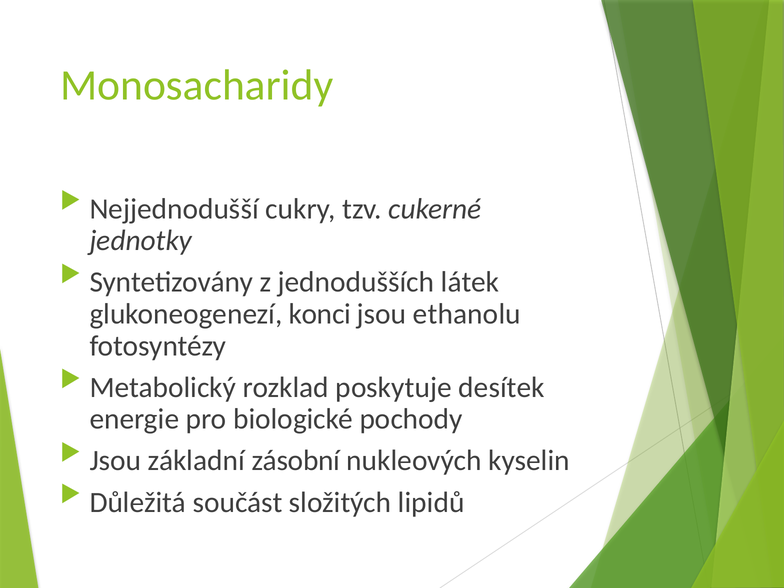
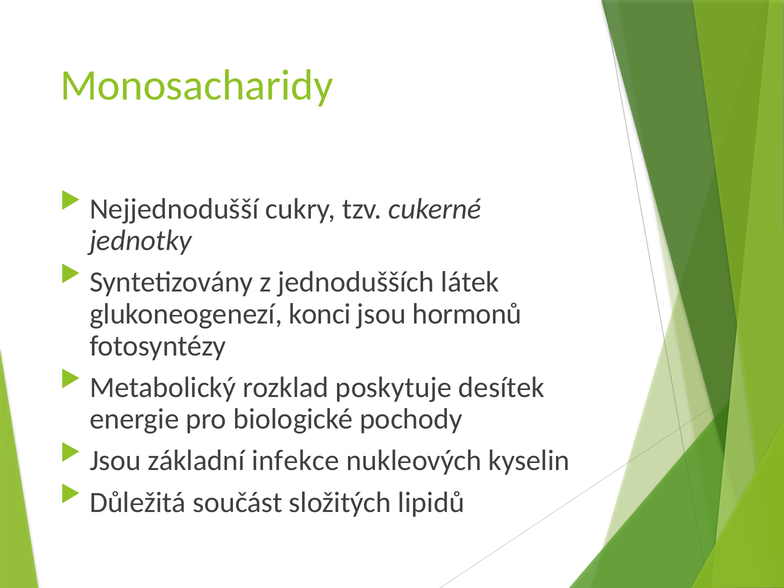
ethanolu: ethanolu -> hormonů (467, 314)
zásobní: zásobní -> infekce (296, 461)
